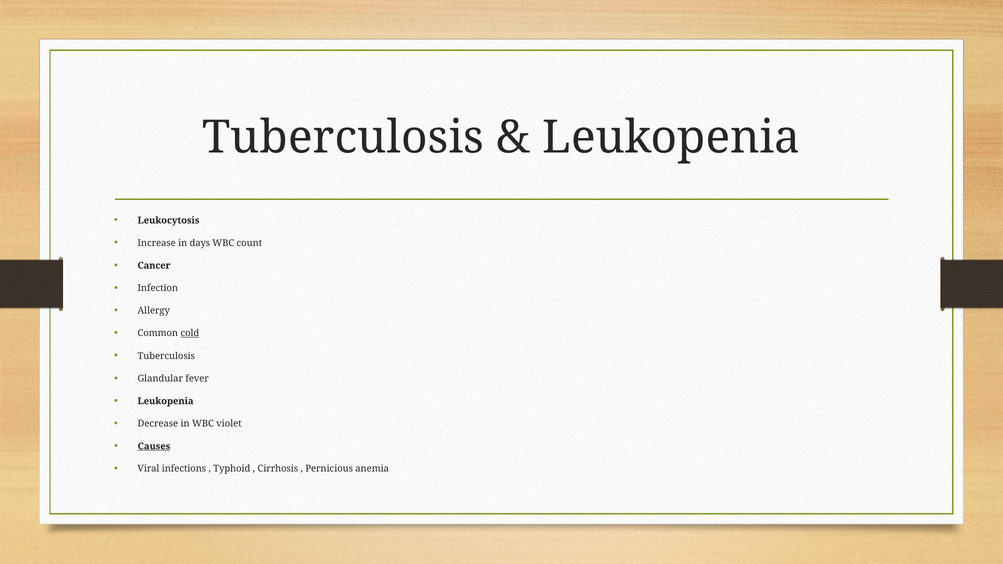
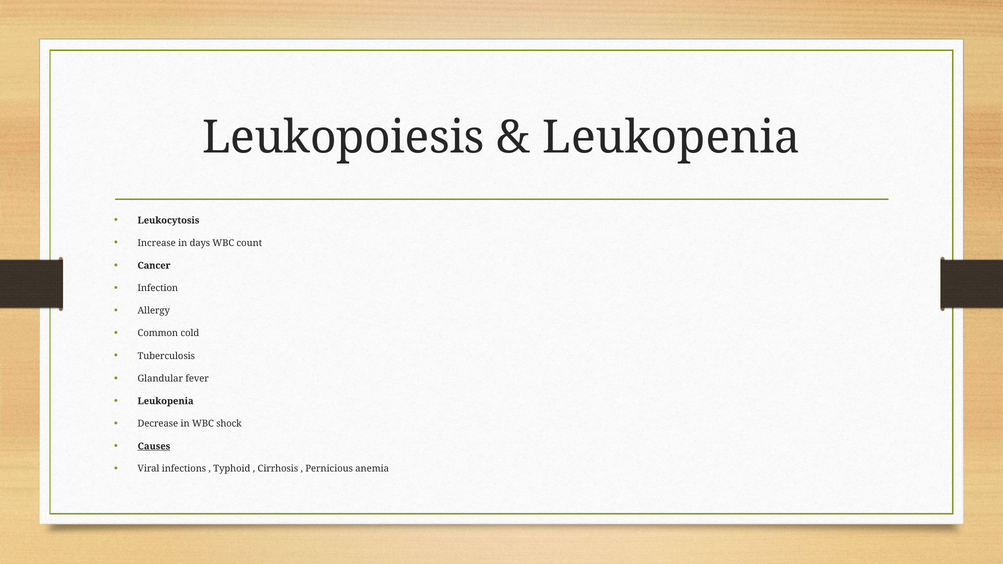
Tuberculosis: Tuberculosis -> Leukopoiesis (343, 138)
cold underline: present -> none (190, 333)
violet: violet -> shock (229, 424)
